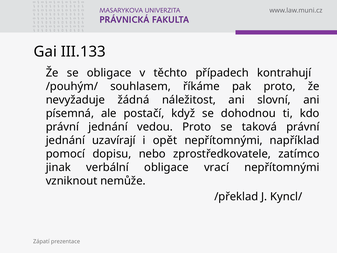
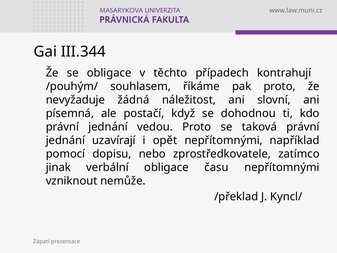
III.133: III.133 -> III.344 (83, 52)
vrací: vrací -> času (216, 167)
